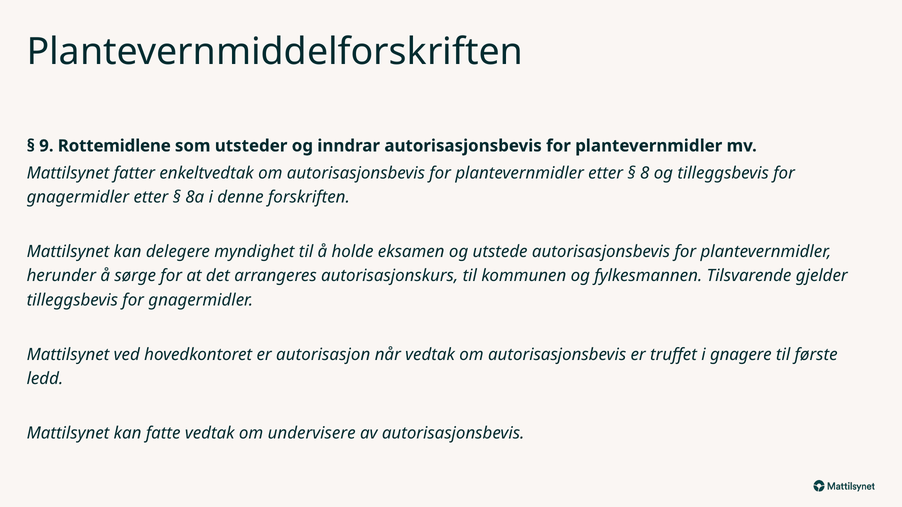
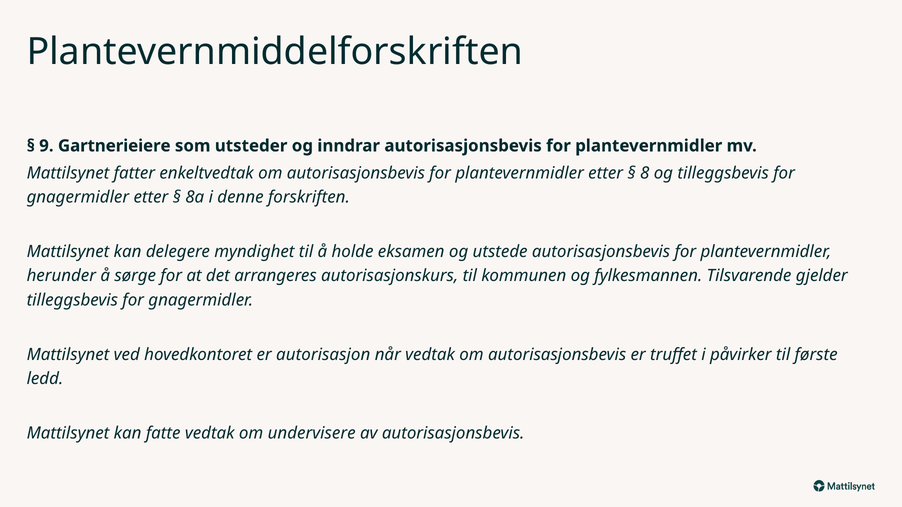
Rottemidlene: Rottemidlene -> Gartnerieiere (114, 146)
gnagere: gnagere -> påvirker (741, 355)
